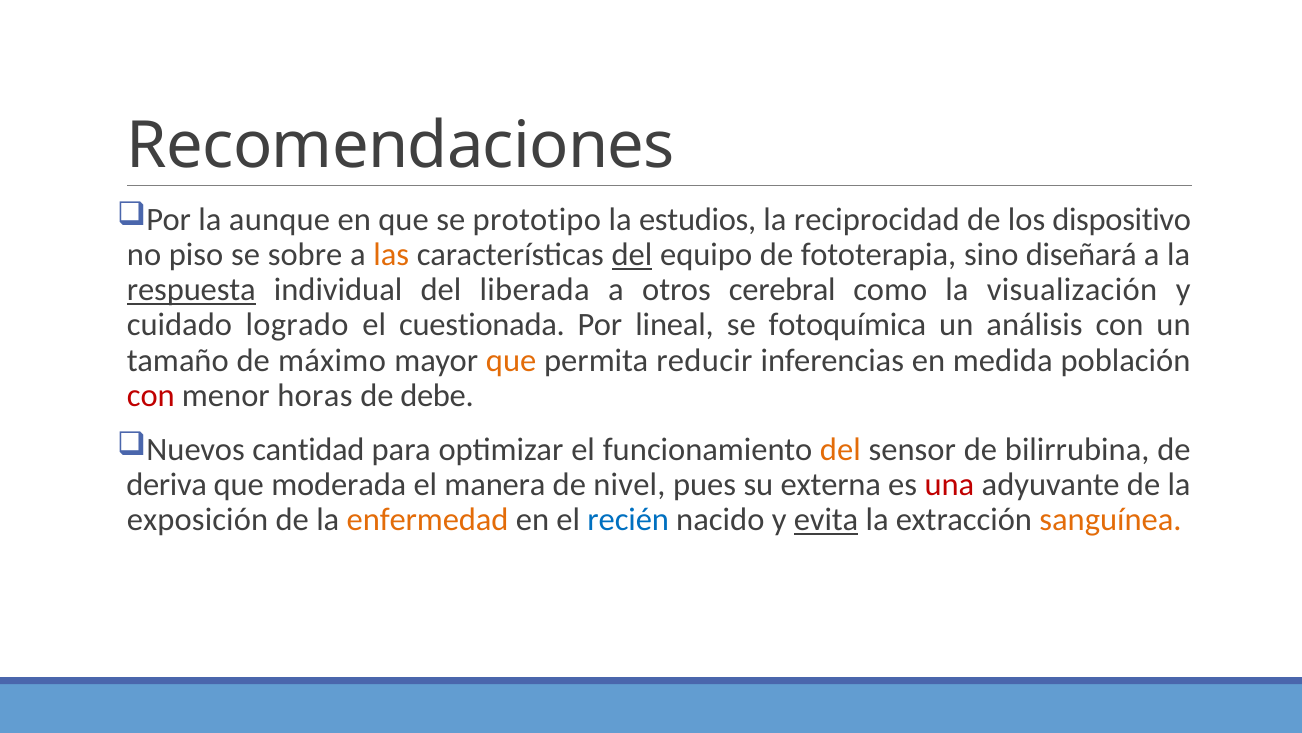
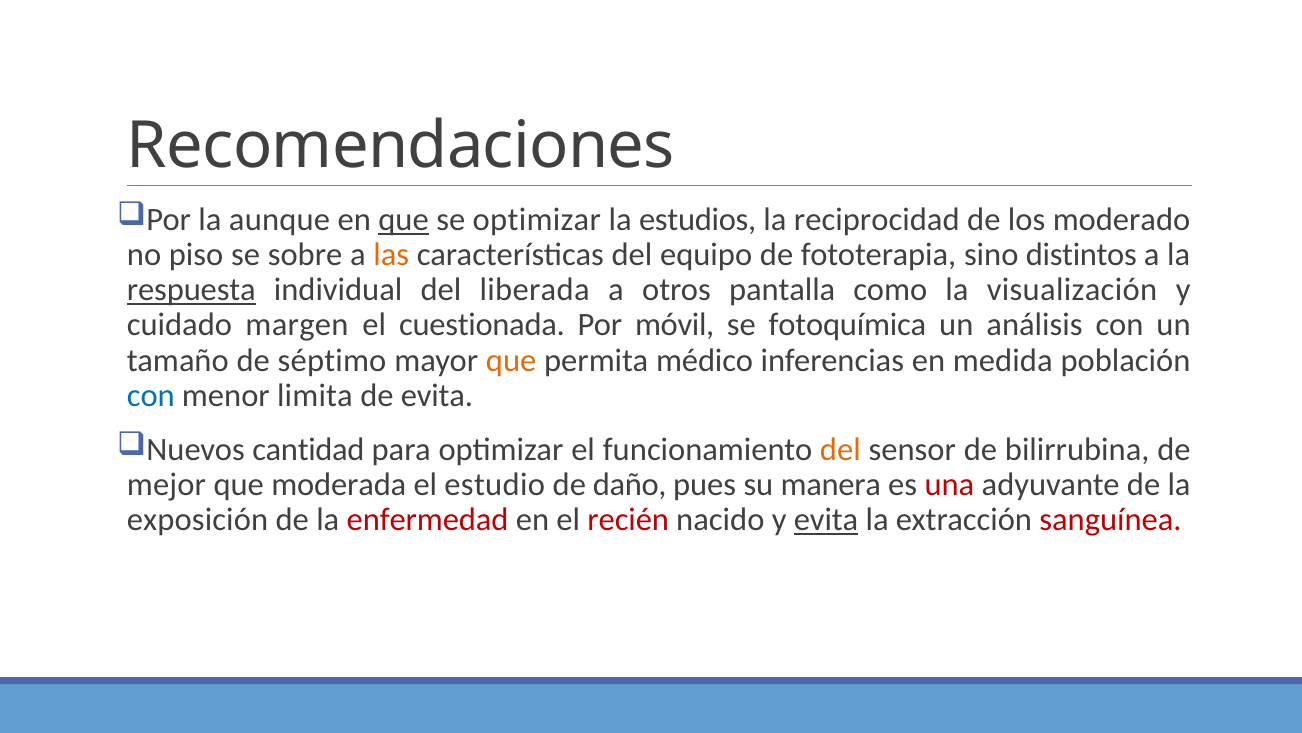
que underline: none -> present (404, 219)
se prototipo: prototipo -> optimizar (537, 219)
dispositivo: dispositivo -> moderado (1122, 219)
del underline: present -> none (632, 255)
diseñará: diseñará -> distintos (1081, 255)
cerebral: cerebral -> pantalla (782, 290)
logrado: logrado -> margen (297, 325)
lineal: lineal -> móvil (675, 325)
máximo: máximo -> séptimo (332, 360)
reducir: reducir -> médico (705, 360)
con colour: red -> blue (151, 395)
horas: horas -> limita (315, 395)
de debe: debe -> evita (437, 395)
deriva: deriva -> mejor (166, 484)
manera: manera -> estudio (495, 484)
nivel: nivel -> daño (630, 484)
externa: externa -> manera (831, 484)
enfermedad colour: orange -> red (428, 519)
recién colour: blue -> red (628, 519)
sanguínea colour: orange -> red (1111, 519)
